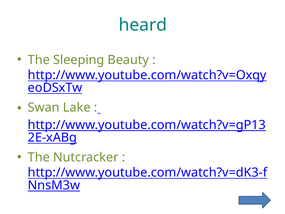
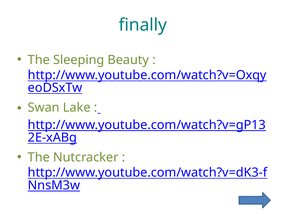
heard: heard -> finally (143, 25)
